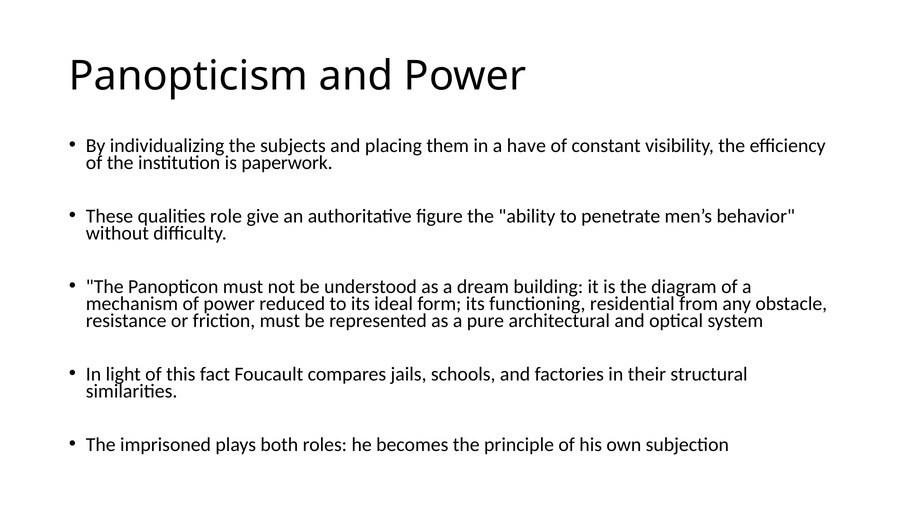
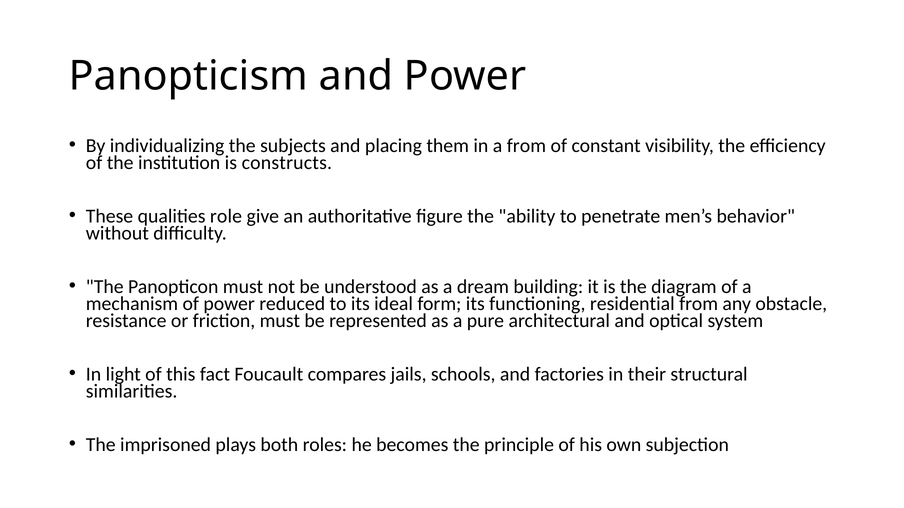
a have: have -> from (526, 146)
paperwork: paperwork -> constructs (287, 163)
